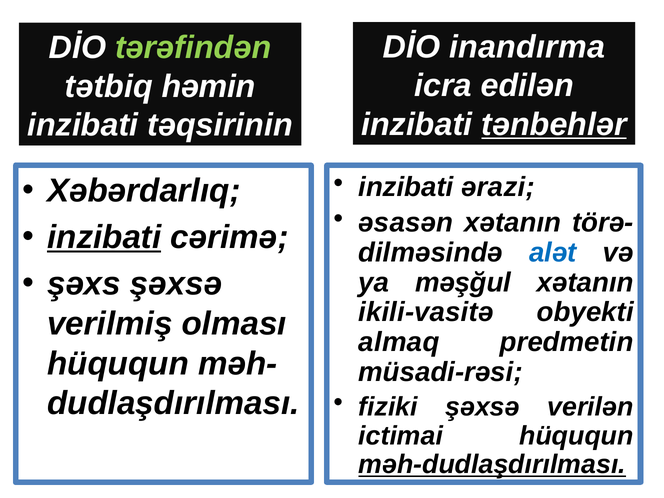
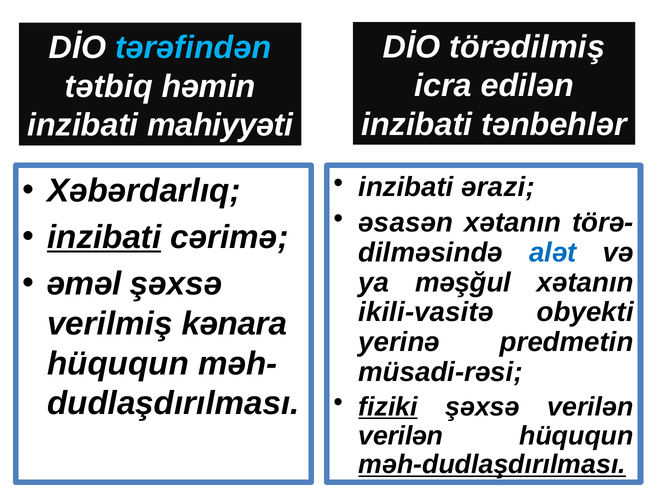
inandırma: inandırma -> törədilmiş (527, 47)
tərəfindən colour: light green -> light blue (193, 48)
tənbehlər underline: present -> none (554, 124)
təqsirinin: təqsirinin -> mahiyyəti (220, 125)
şəxs: şəxs -> əməl (84, 284)
olması: olması -> kənara (234, 324)
almaq: almaq -> yerinə (399, 342)
fiziki underline: none -> present (388, 407)
ictimai: ictimai -> verilən (401, 436)
